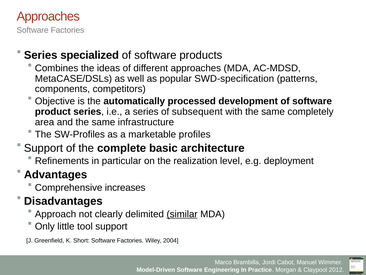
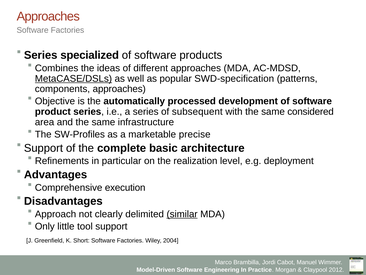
MetaCASE/DSLs underline: none -> present (73, 78)
components competitors: competitors -> approaches (119, 89)
completely: completely -> considered (311, 112)
profiles: profiles -> precise (195, 134)
increases: increases -> execution (125, 187)
